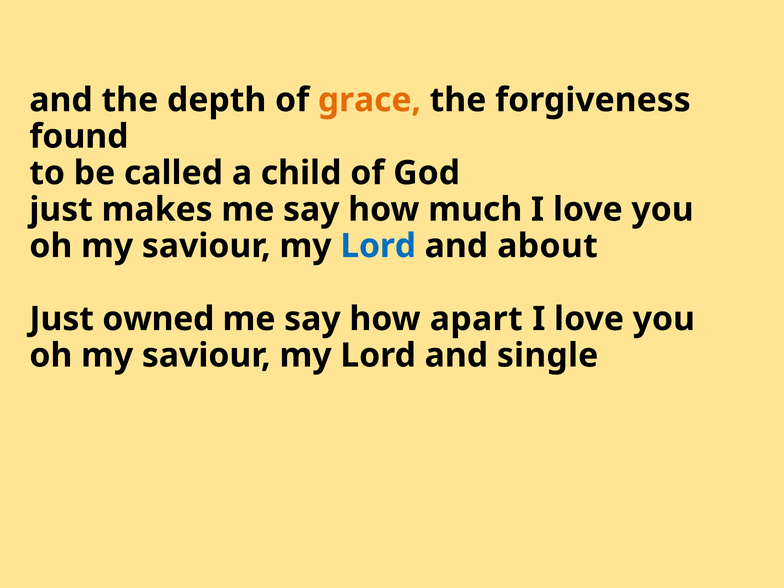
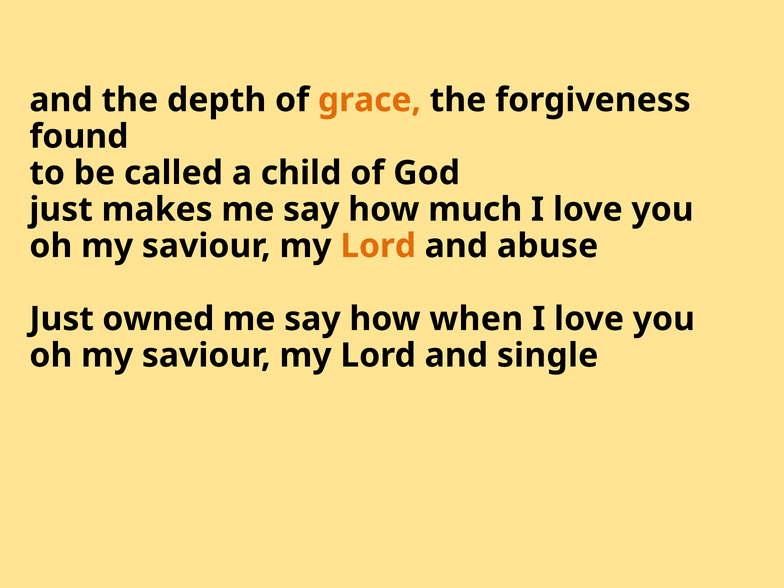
Lord colour: blue -> orange (378, 246)
about: about -> abuse (548, 246)
apart: apart -> when (476, 319)
